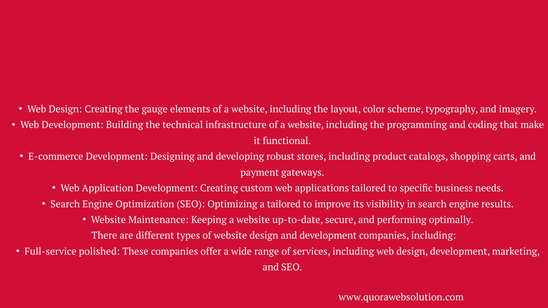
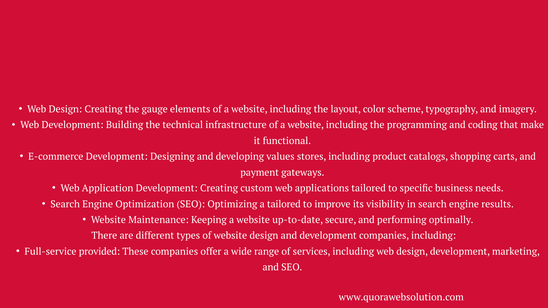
robust: robust -> values (280, 157)
polished: polished -> provided (99, 252)
